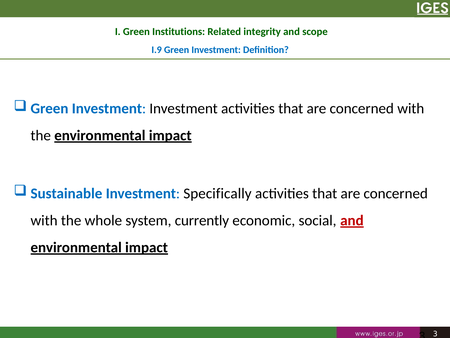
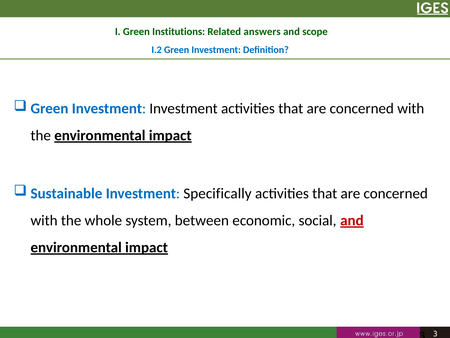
integrity: integrity -> answers (262, 32)
I.9: I.9 -> I.2 (157, 50)
currently: currently -> between (202, 220)
